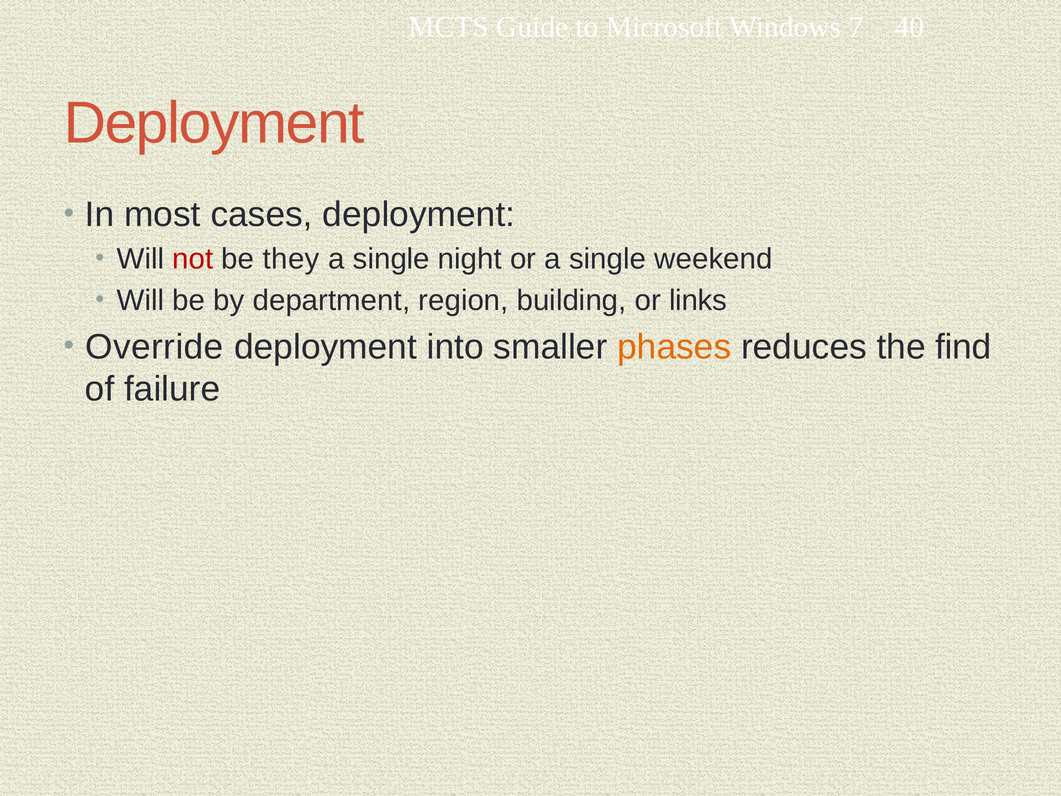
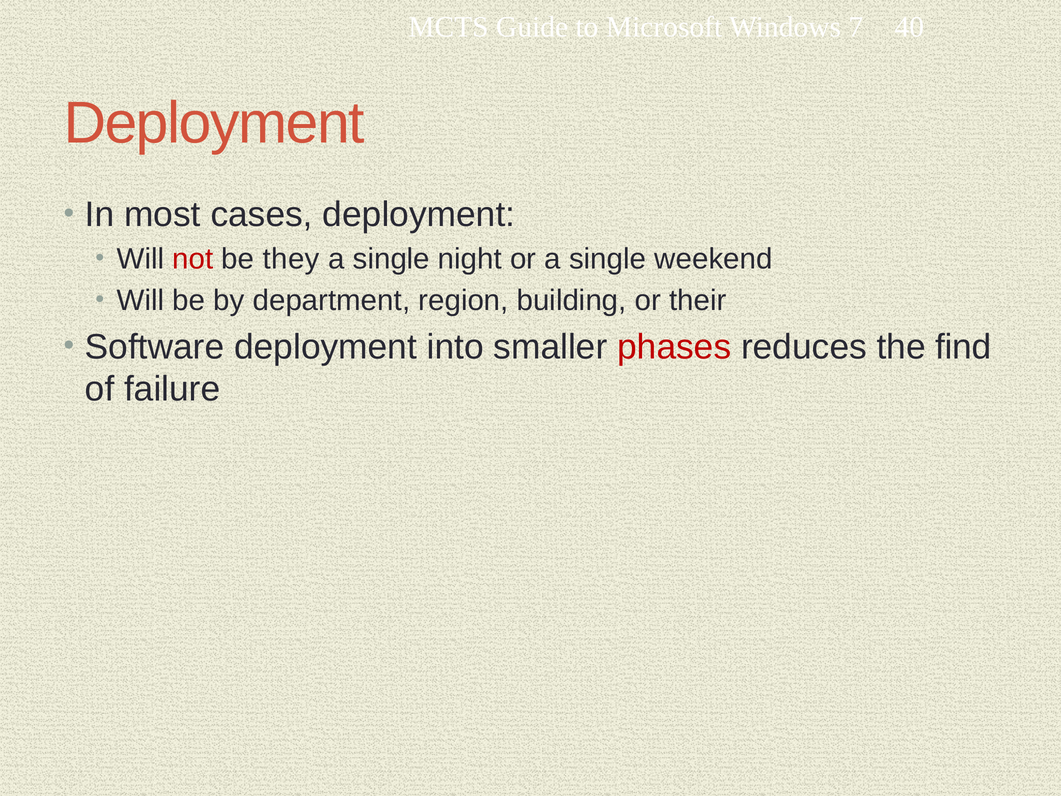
links: links -> their (698, 300)
Override: Override -> Software (155, 347)
phases colour: orange -> red (674, 347)
